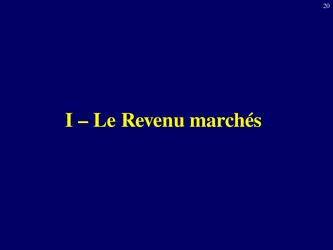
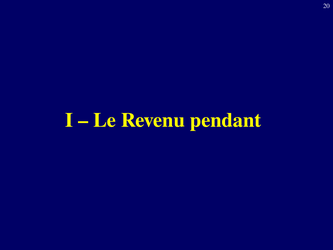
marchés: marchés -> pendant (226, 120)
